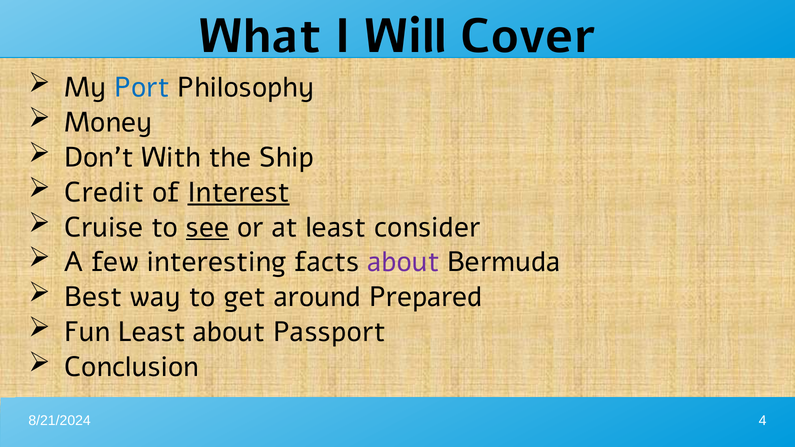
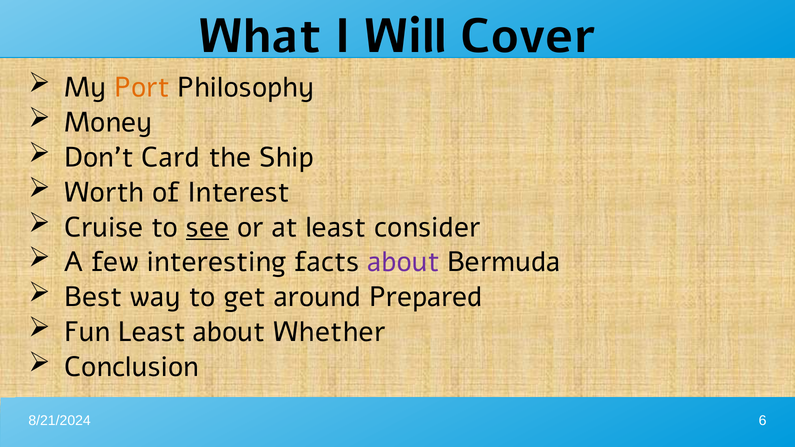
Port colour: blue -> orange (142, 88)
With: With -> Card (171, 158)
Credit: Credit -> Worth (104, 192)
Interest underline: present -> none (239, 192)
Passport: Passport -> Whether (329, 332)
4: 4 -> 6 (763, 421)
